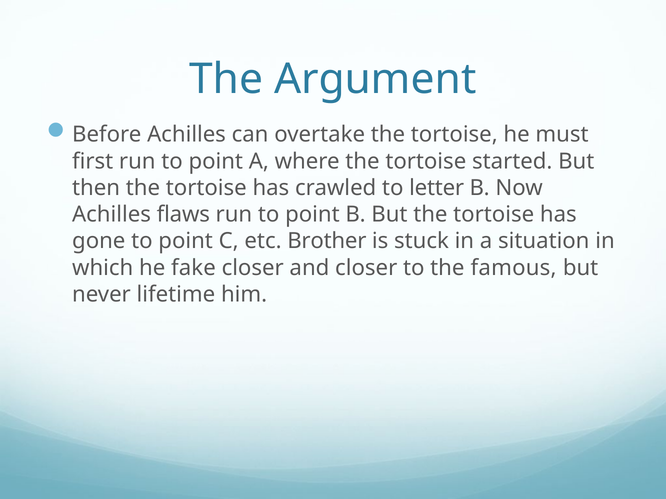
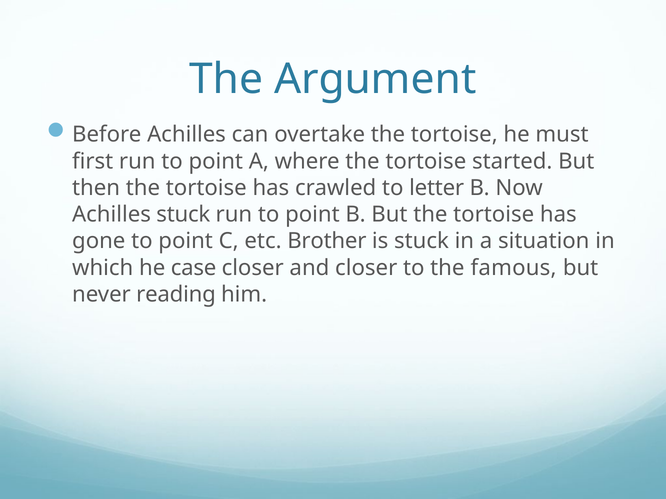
Achilles flaws: flaws -> stuck (183, 215)
fake: fake -> case (194, 268)
lifetime: lifetime -> reading (176, 295)
